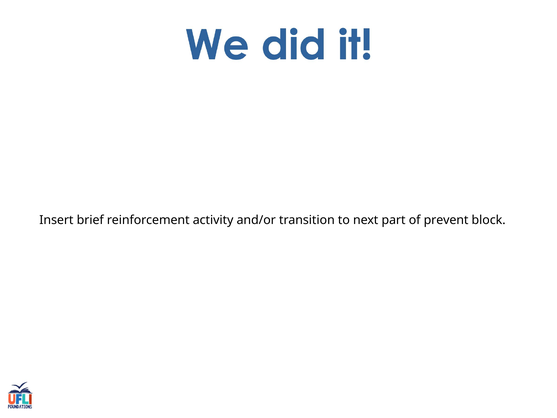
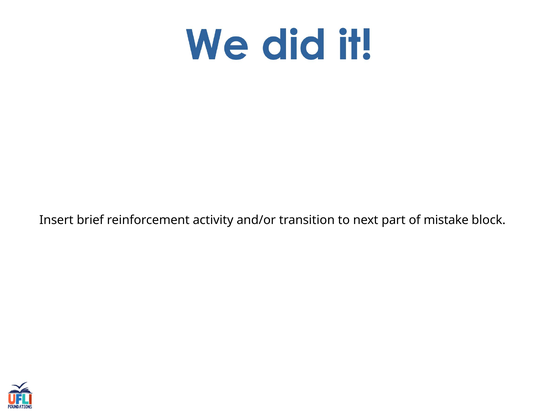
prevent: prevent -> mistake (446, 220)
